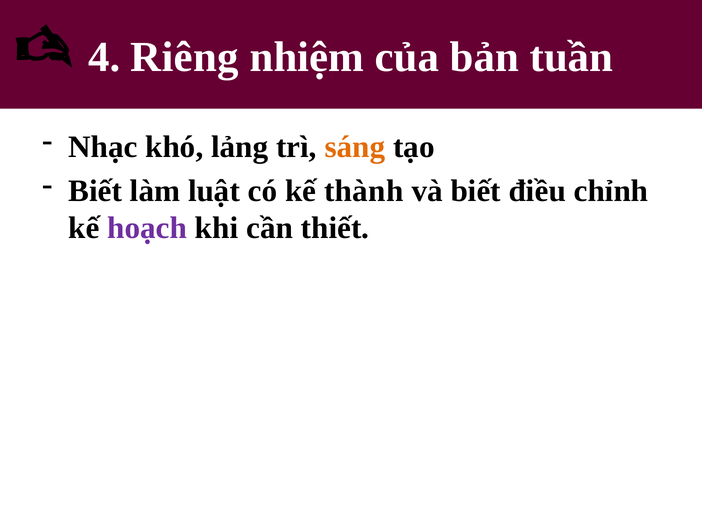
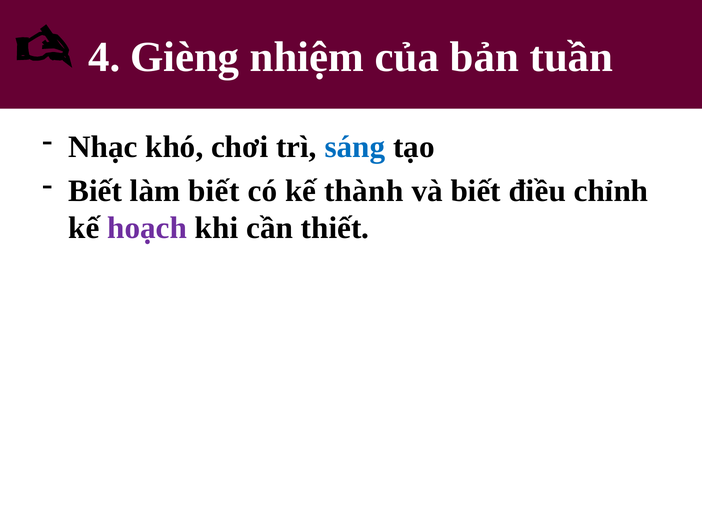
Riêng: Riêng -> Gièng (185, 57)
lảng: lảng -> chơi (240, 147)
sáng colour: orange -> blue (355, 147)
làm luật: luật -> biết (214, 191)
